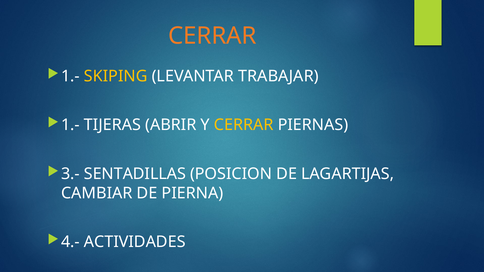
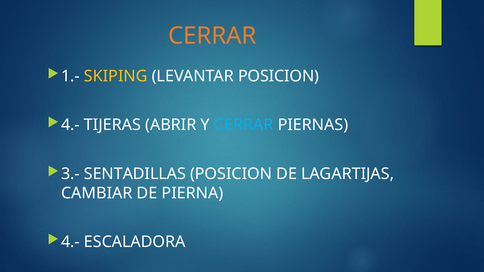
LEVANTAR TRABAJAR: TRABAJAR -> POSICION (279, 76)
1.-: 1.- -> 4.- (70, 125)
CERRAR colour: yellow -> light blue (244, 125)
ACTIVIDADES: ACTIVIDADES -> ESCALADORA (135, 242)
